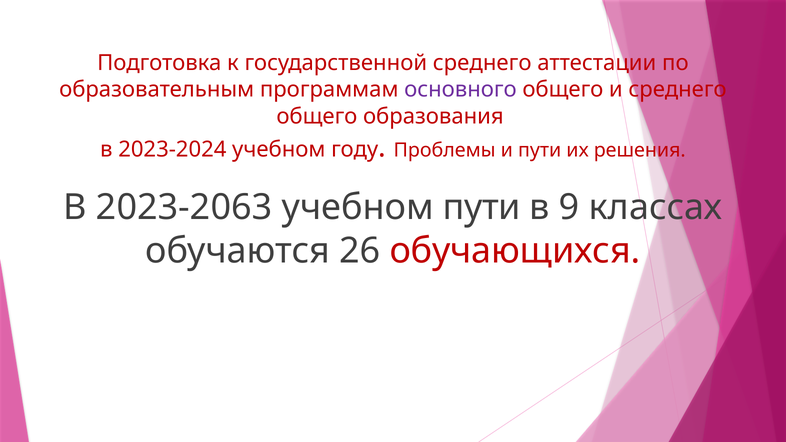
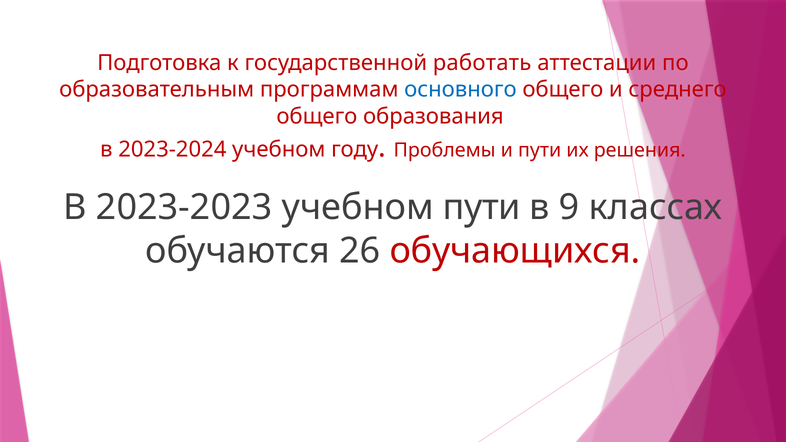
государственной среднего: среднего -> работать (482, 63)
основного colour: purple -> blue (460, 90)
2023-2063: 2023-2063 -> 2023-2023 (184, 207)
